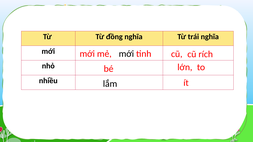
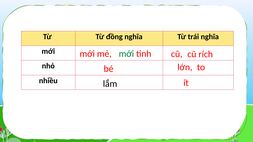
mới colour: black -> green (126, 54)
